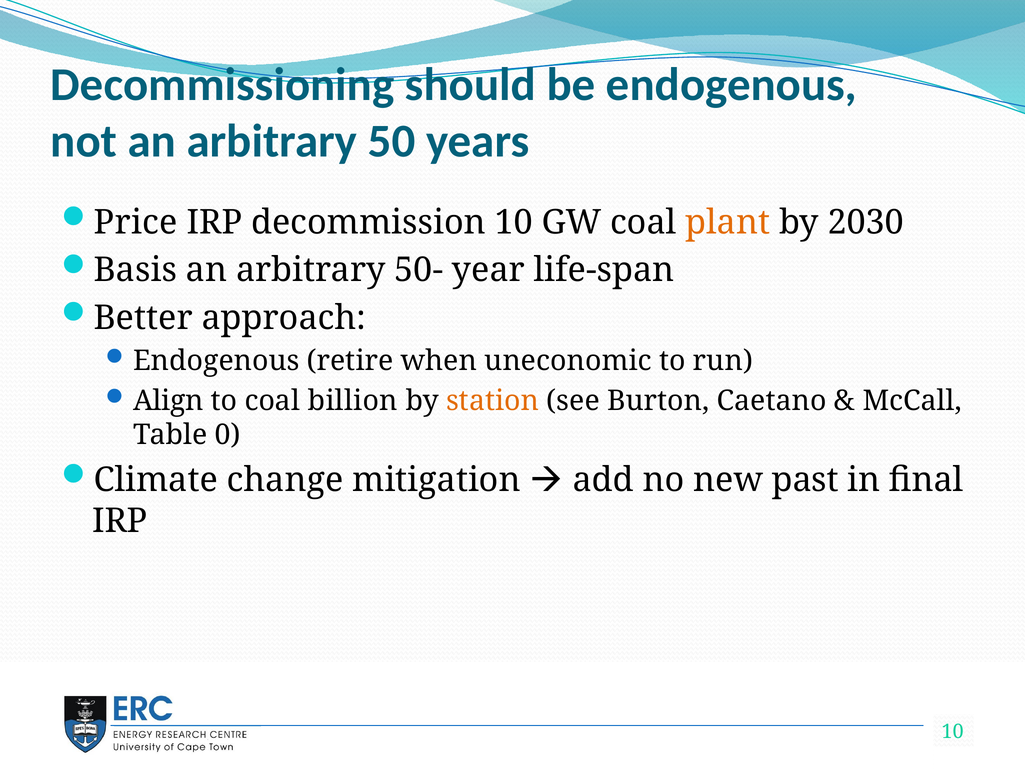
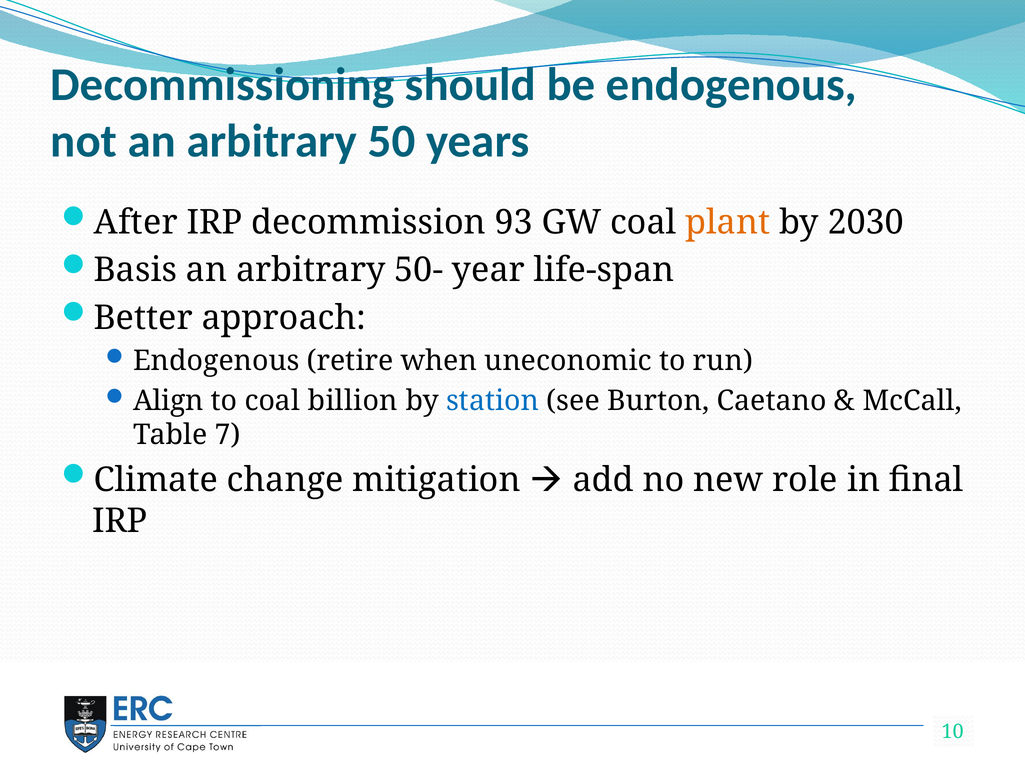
Price: Price -> After (136, 222)
decommission 10: 10 -> 93 (514, 222)
station colour: orange -> blue (493, 401)
0: 0 -> 7 (228, 435)
past: past -> role (805, 480)
